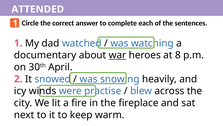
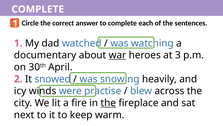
ATTENDED: ATTENDED -> COMPLETE (38, 9)
8: 8 -> 3 (178, 55)
the underline: none -> present (108, 103)
